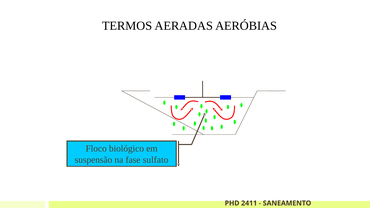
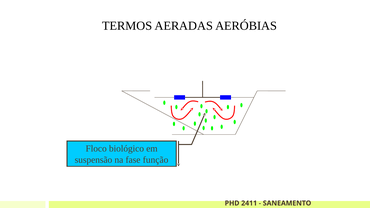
sulfato: sulfato -> função (156, 160)
